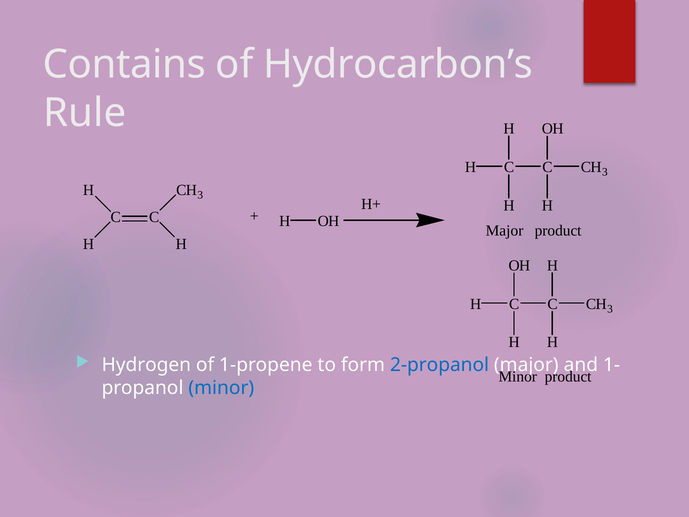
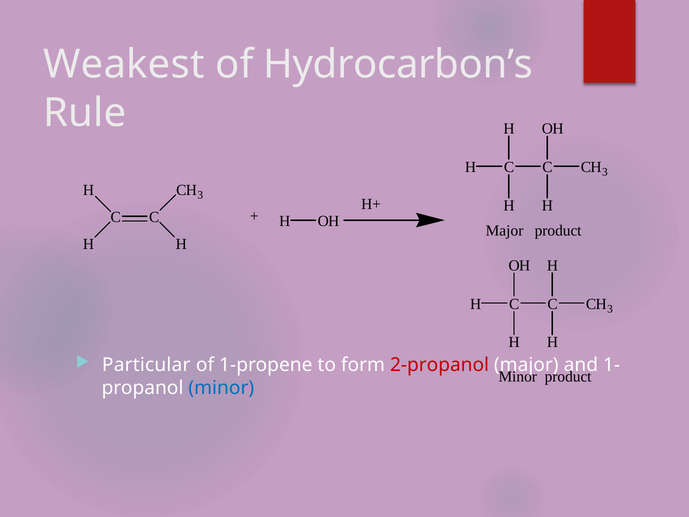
Contains: Contains -> Weakest (124, 65)
Hydrogen: Hydrogen -> Particular (146, 365)
2-propanol colour: blue -> red (440, 365)
